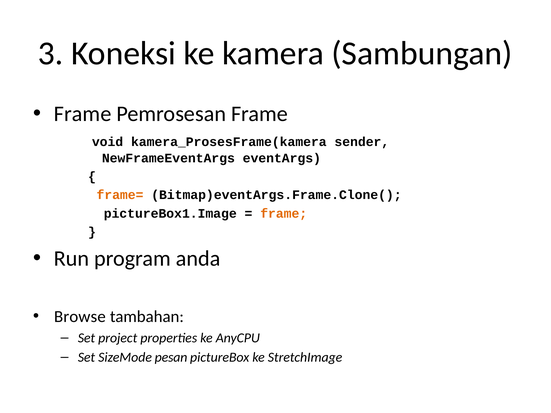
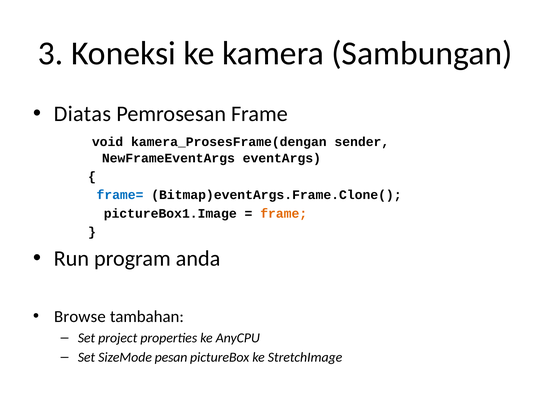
Frame: Frame -> Diatas (82, 114)
kamera_ProsesFrame(kamera: kamera_ProsesFrame(kamera -> kamera_ProsesFrame(dengan (229, 142)
frame= colour: orange -> blue (120, 195)
